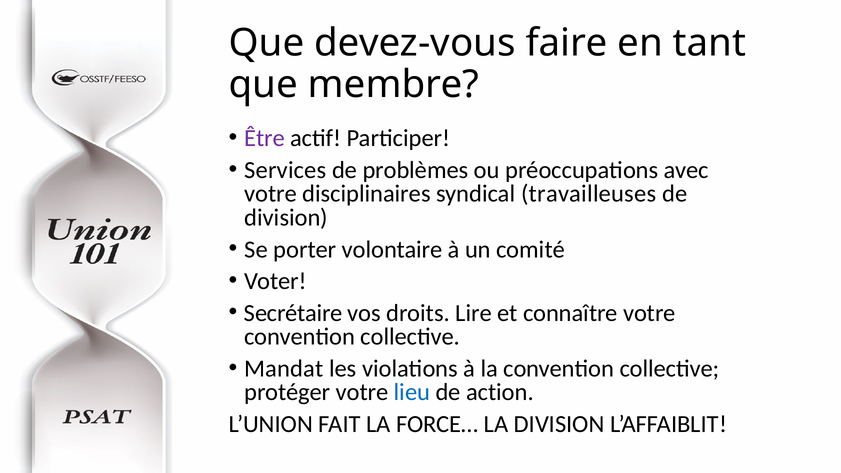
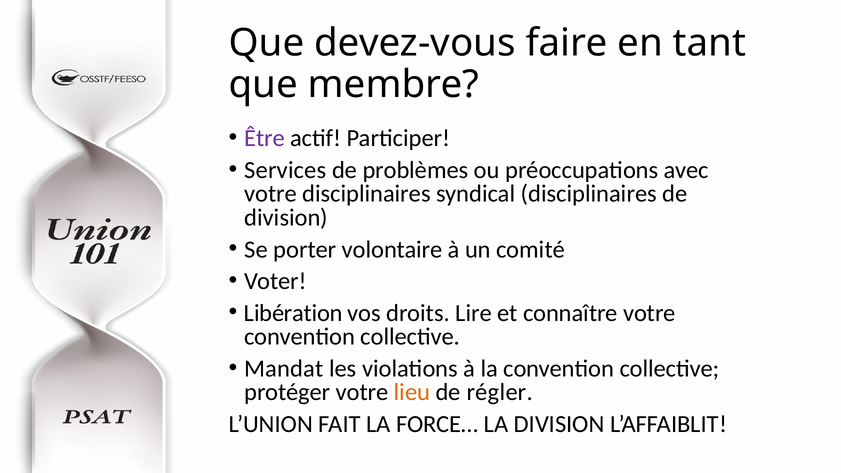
syndical travailleuses: travailleuses -> disciplinaires (589, 194)
Secrétaire: Secrétaire -> Libération (293, 313)
lieu colour: blue -> orange (412, 392)
action: action -> régler (500, 392)
